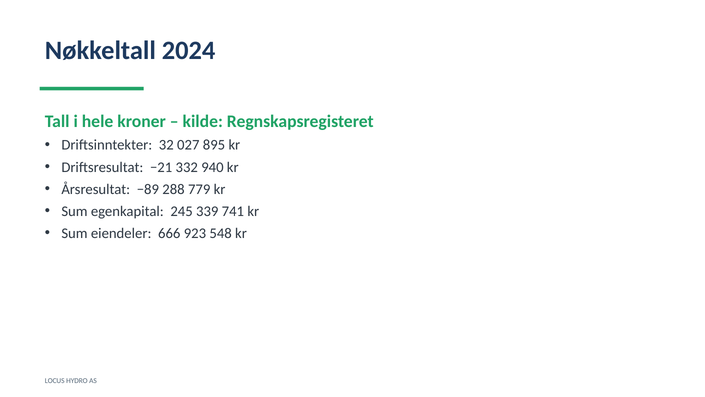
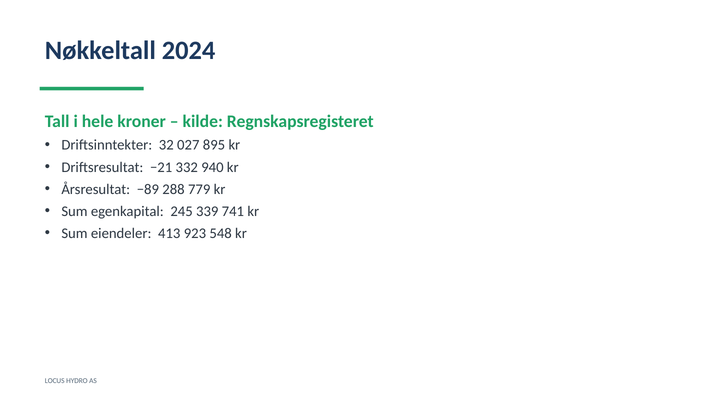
666: 666 -> 413 (169, 233)
